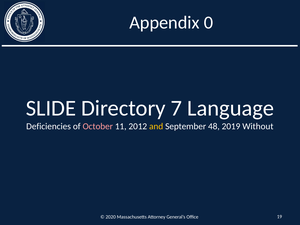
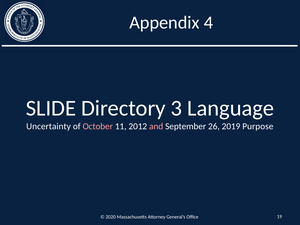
0: 0 -> 4 (208, 23)
7: 7 -> 3 (176, 108)
Deficiencies: Deficiencies -> Uncertainty (49, 126)
and colour: yellow -> pink (156, 126)
48: 48 -> 26 (214, 126)
Without: Without -> Purpose (258, 126)
